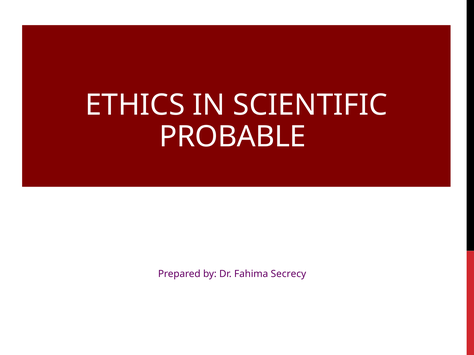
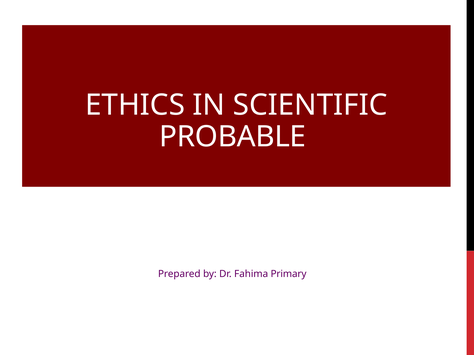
Secrecy: Secrecy -> Primary (289, 274)
